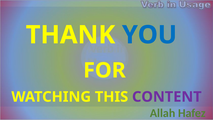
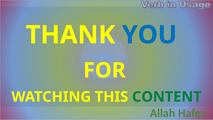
CONTENT colour: purple -> green (167, 97)
